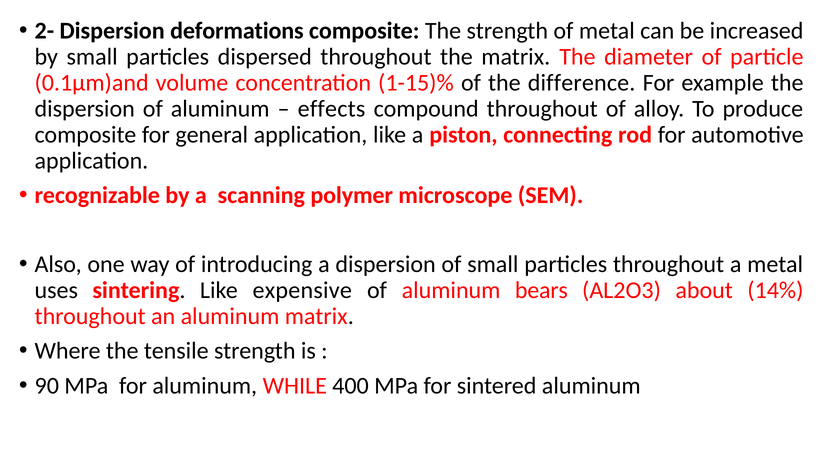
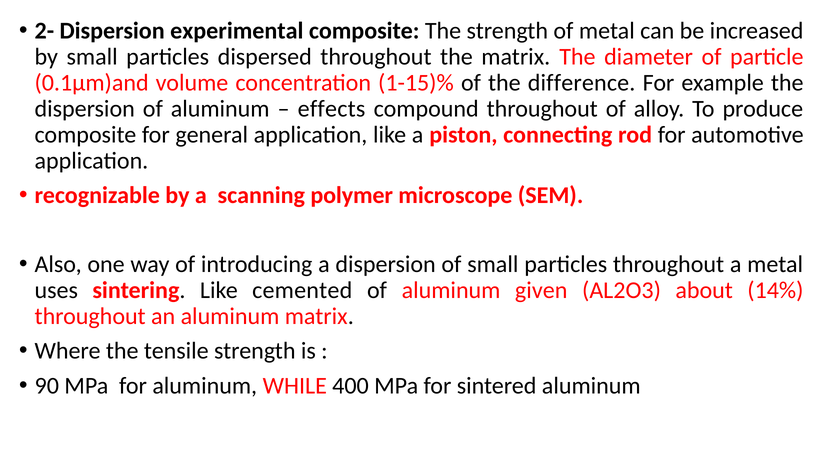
deformations: deformations -> experimental (237, 31)
expensive: expensive -> cemented (302, 290)
bears: bears -> given (541, 290)
